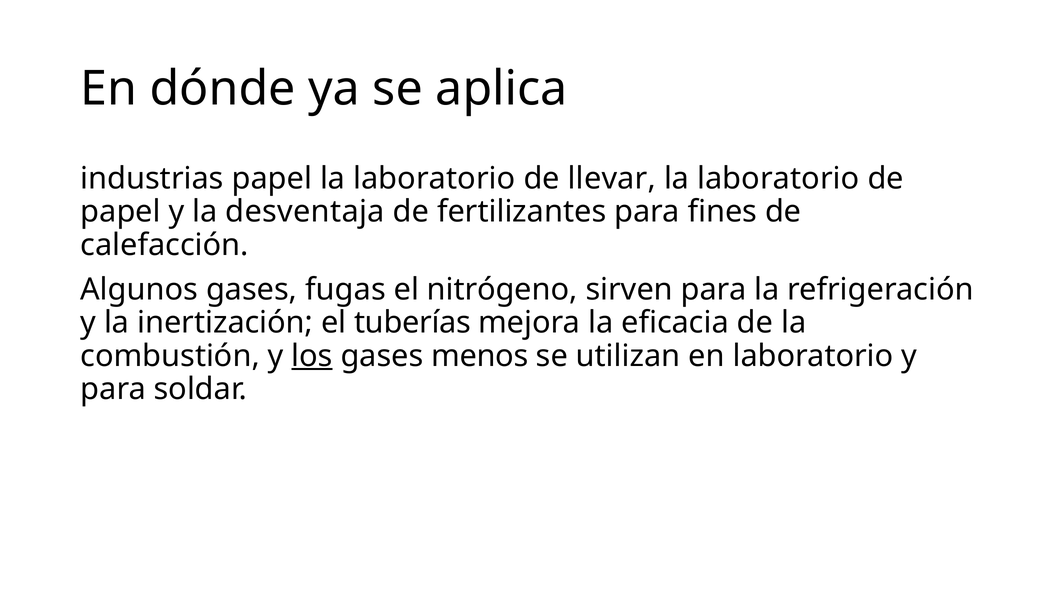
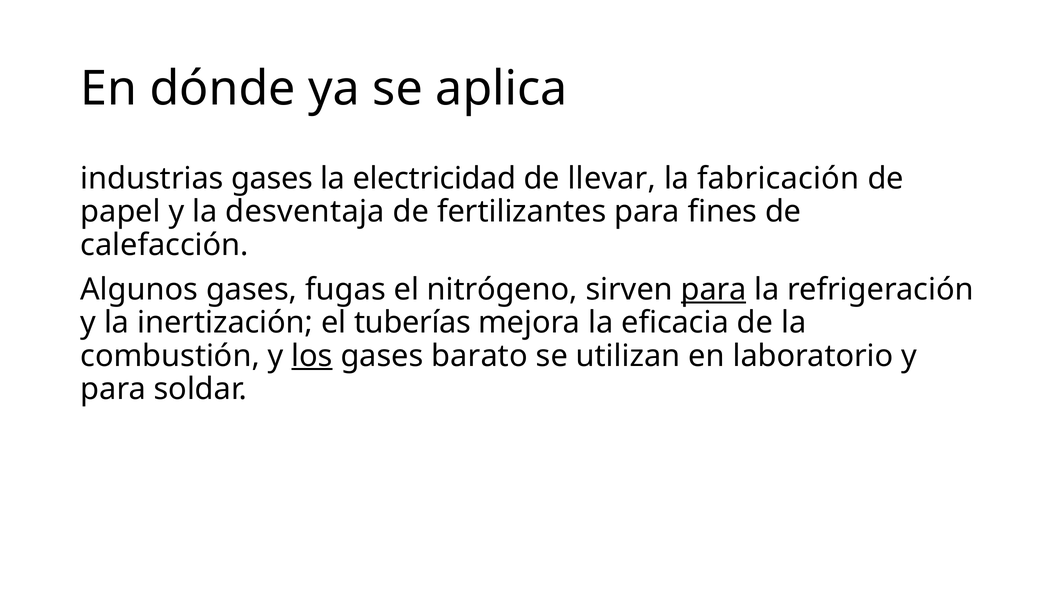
industrias papel: papel -> gases (272, 178)
laboratorio: laboratorio -> electricidad (435, 178)
laboratorio: laboratorio -> fabricación (778, 178)
para underline: none -> present (714, 289)
menos: menos -> barato (480, 356)
